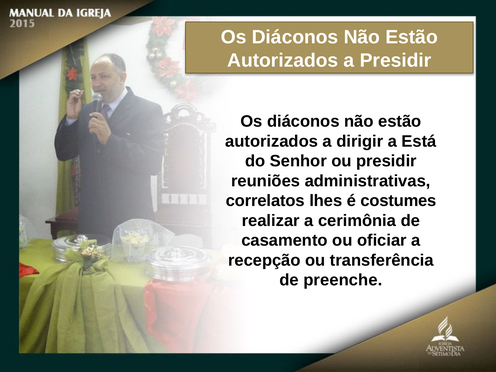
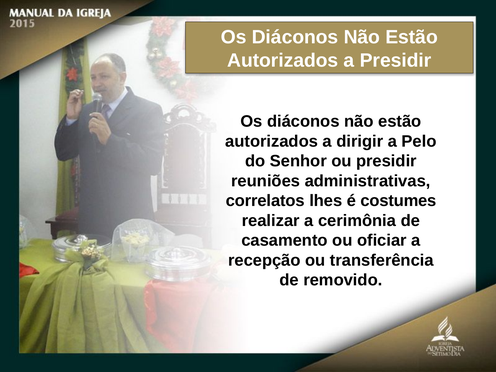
Está: Está -> Pelo (419, 141)
preenche: preenche -> removido (343, 280)
